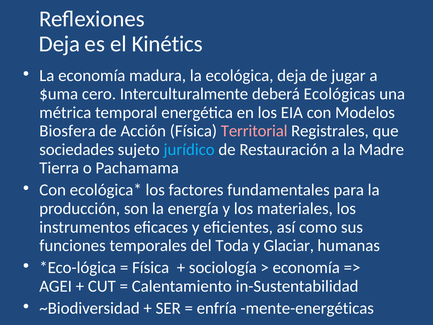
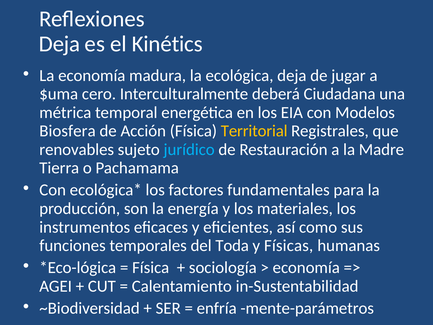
Ecológicas: Ecológicas -> Ciudadana (340, 94)
Territorial colour: pink -> yellow (254, 131)
sociedades: sociedades -> renovables (77, 149)
Glaciar: Glaciar -> Físicas (289, 245)
mente-energéticas: mente-energéticas -> mente-parámetros (307, 308)
